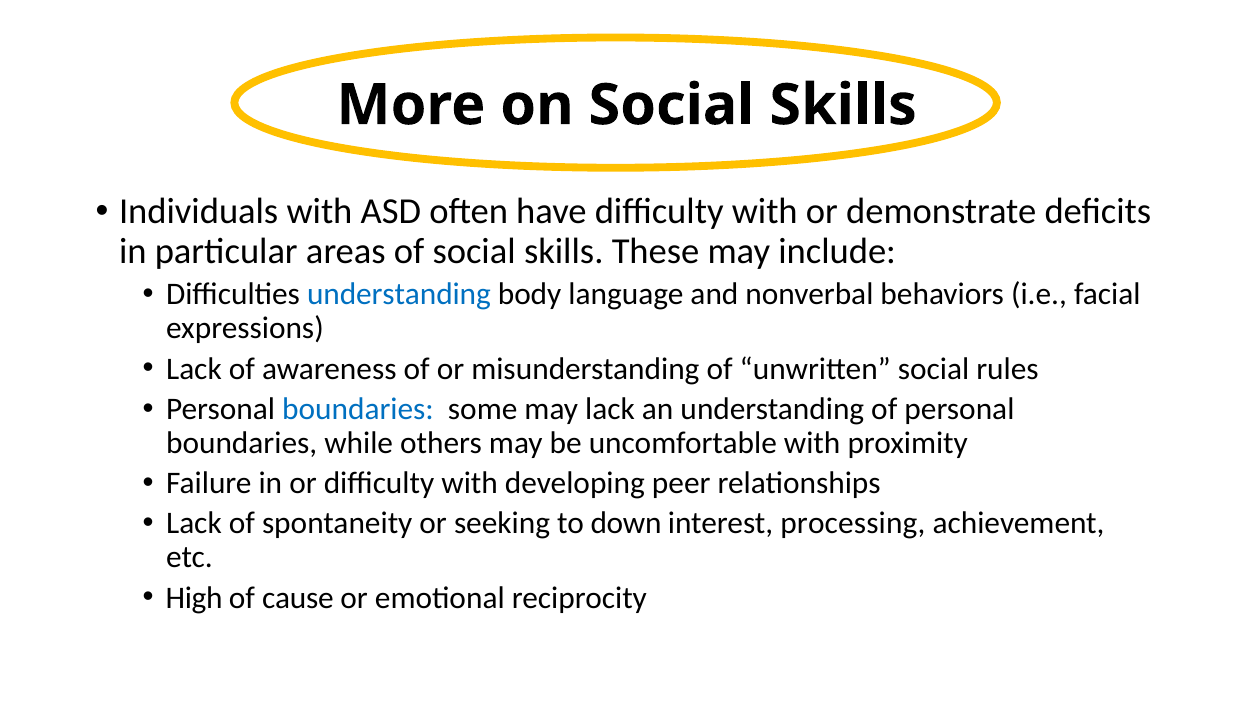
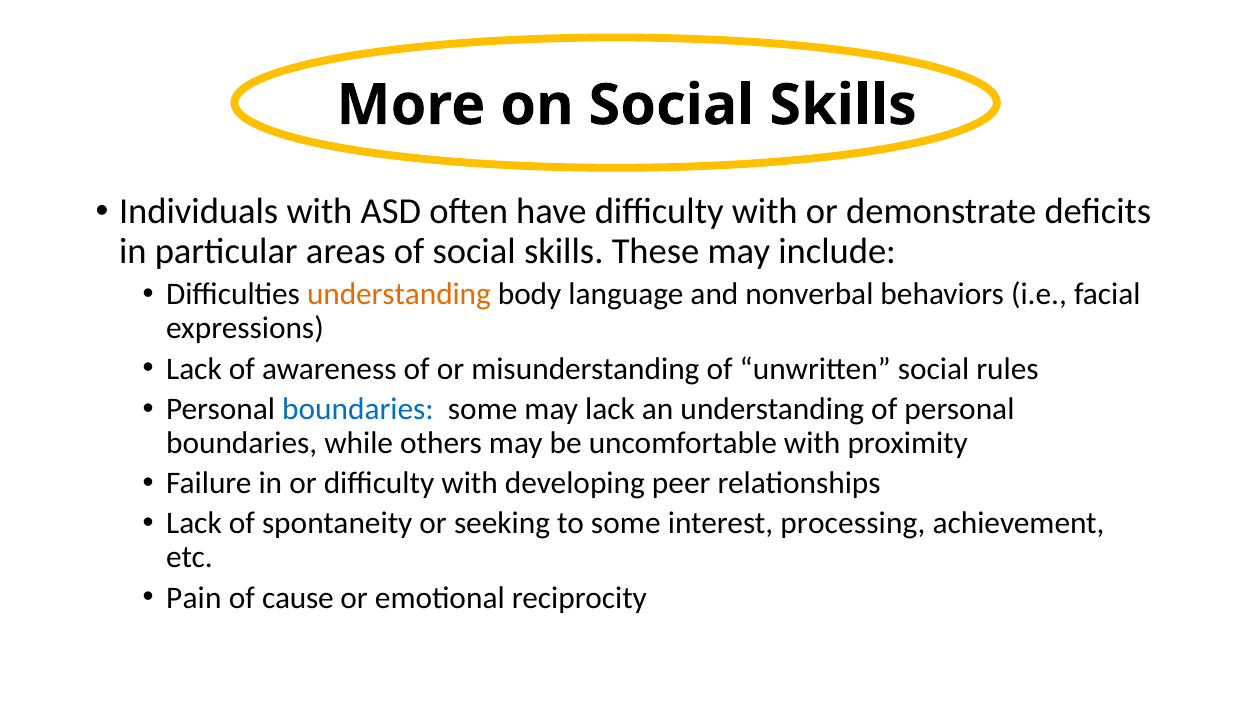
understanding colour: blue -> orange (399, 295)
to down: down -> some (626, 524)
High: High -> Pain (194, 598)
